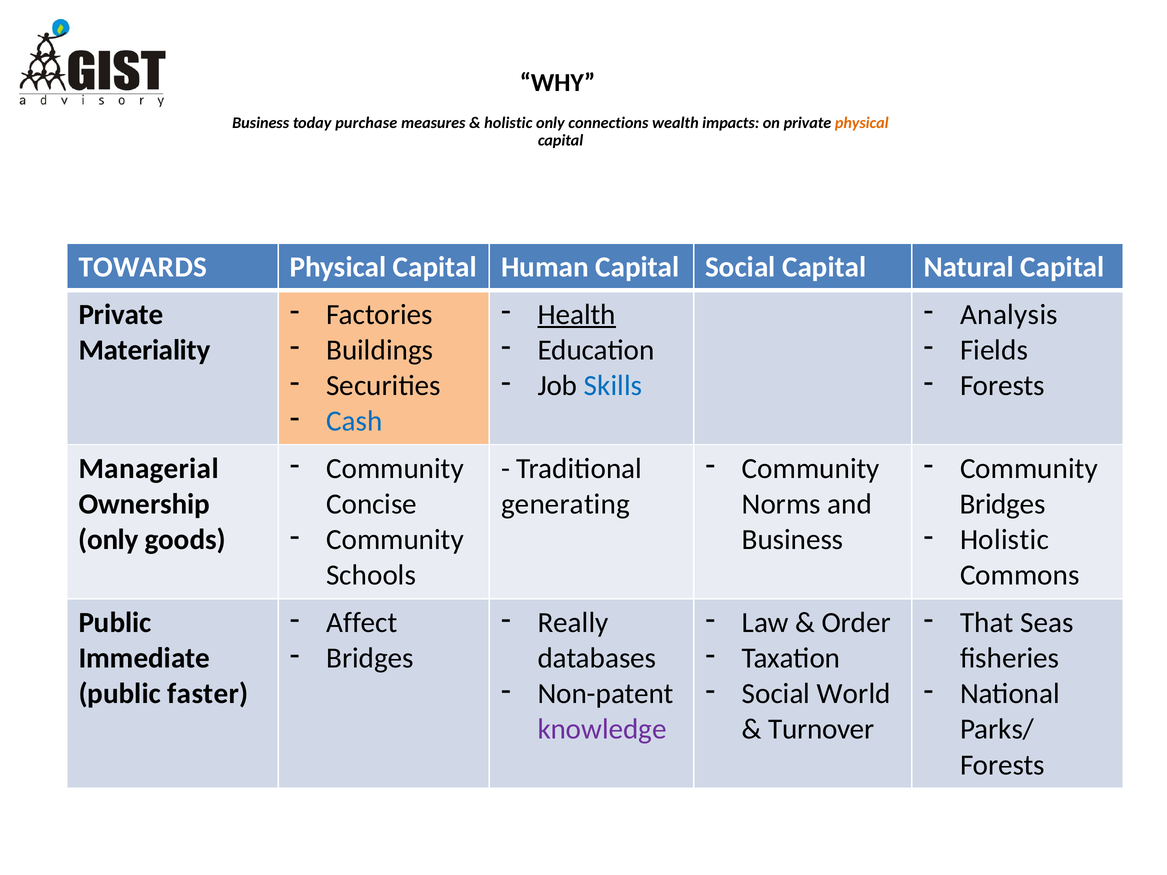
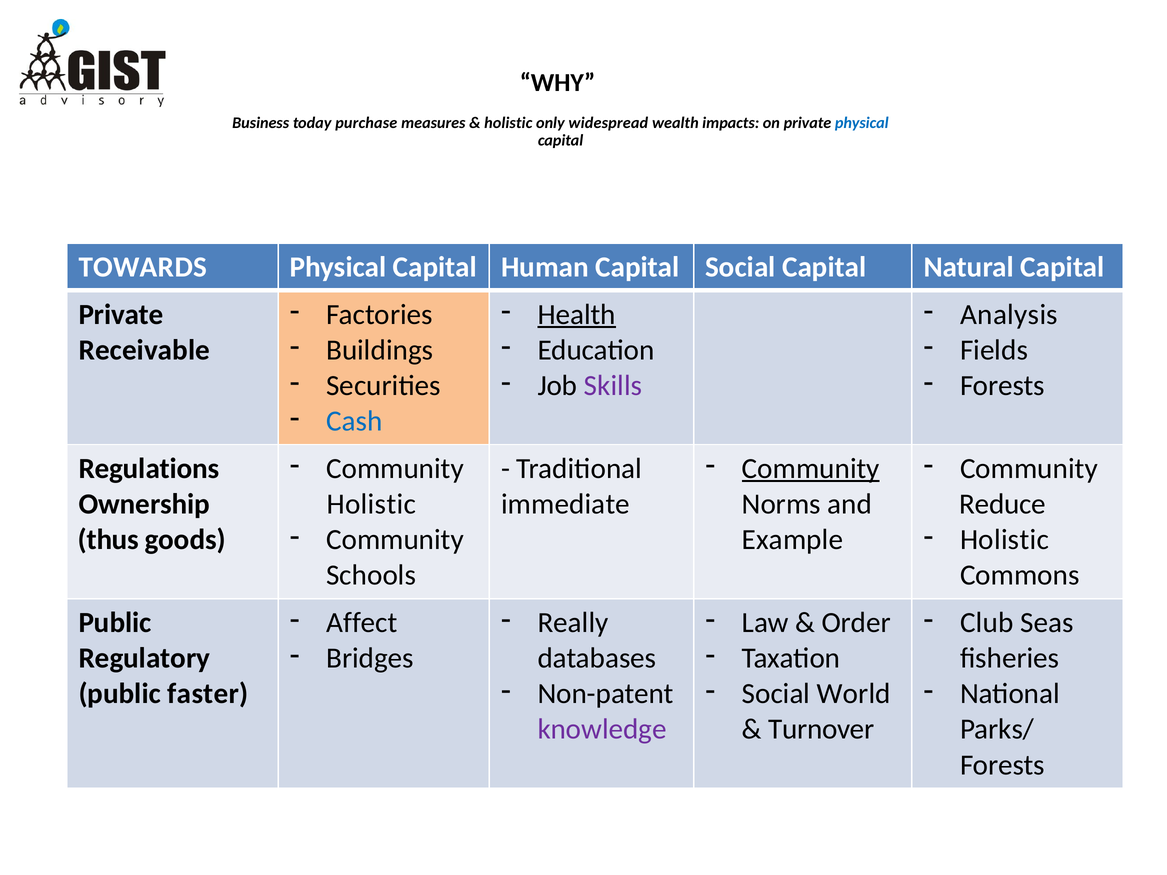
connections: connections -> widespread (608, 123)
physical colour: orange -> blue (862, 123)
Materiality: Materiality -> Receivable (144, 350)
Skills colour: blue -> purple (613, 386)
Community underline: none -> present (811, 469)
Managerial: Managerial -> Regulations (149, 469)
Concise: Concise -> Holistic (371, 504)
generating: generating -> immediate (565, 504)
Bridges: Bridges -> Reduce (1003, 504)
only: only -> thus (108, 540)
Business: Business -> Example (793, 540)
That: That -> Club (987, 623)
Immediate: Immediate -> Regulatory (144, 658)
